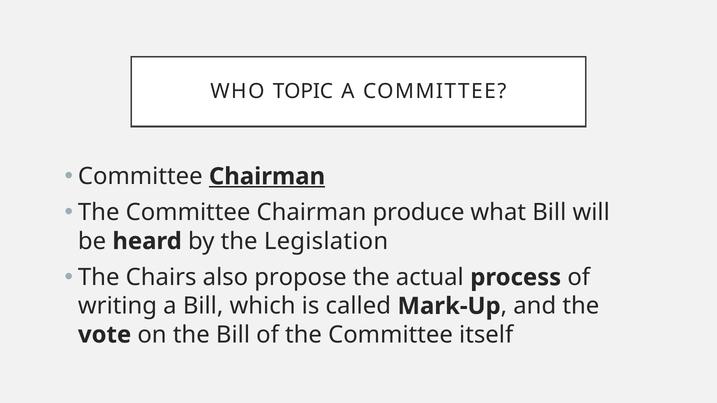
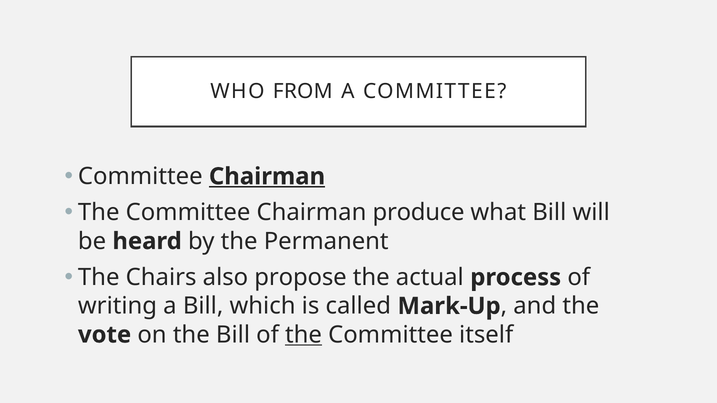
TOPIC: TOPIC -> FROM (303, 92)
Legislation: Legislation -> Permanent (326, 241)
the underline: none -> present (304, 335)
